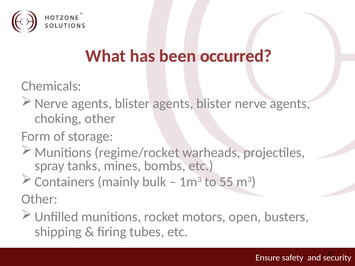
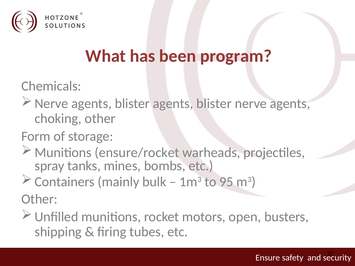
occurred: occurred -> program (236, 56)
regime/rocket: regime/rocket -> ensure/rocket (137, 153)
55: 55 -> 95 (226, 182)
